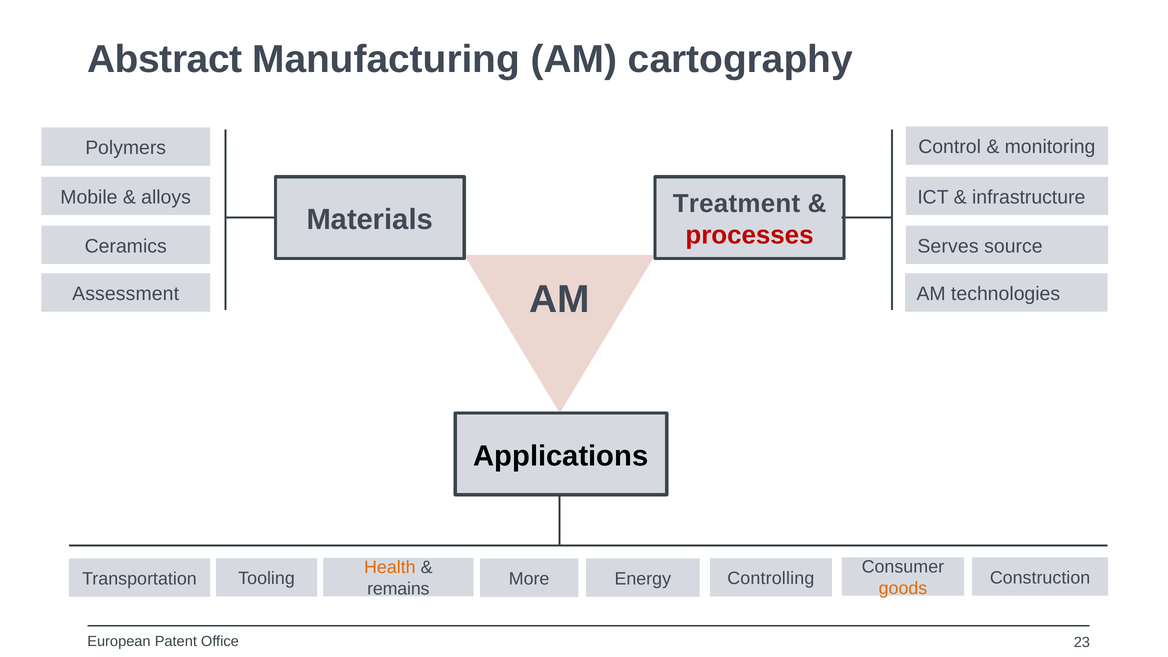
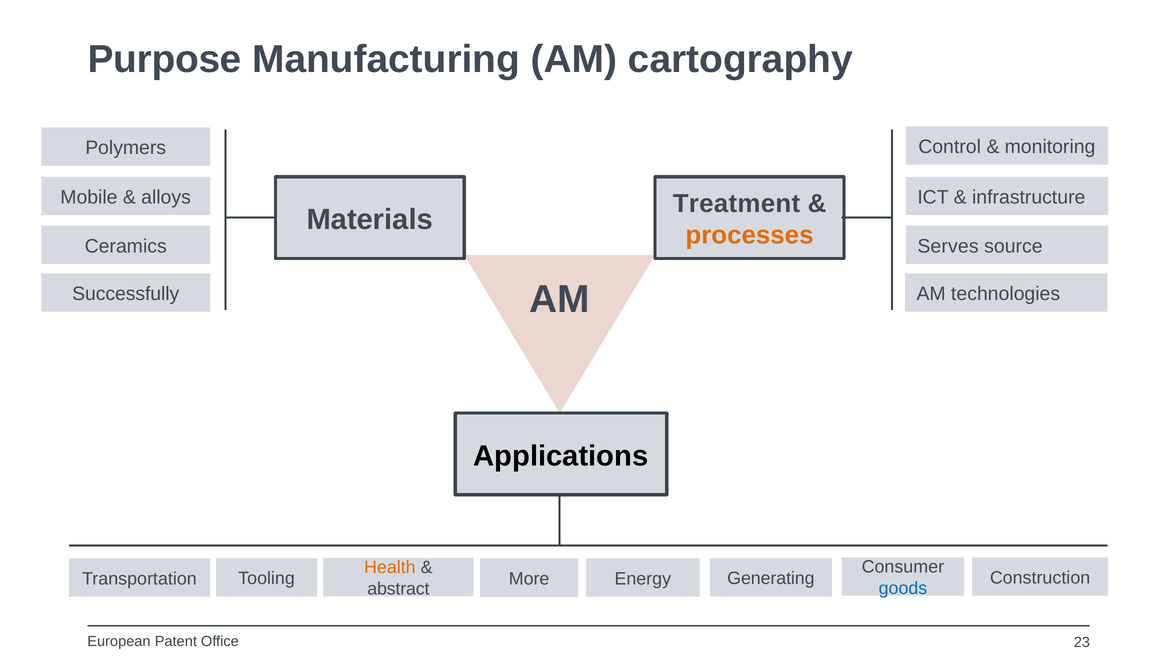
Abstract: Abstract -> Purpose (165, 59)
processes colour: red -> orange (750, 235)
Assessment: Assessment -> Successfully (126, 294)
Controlling: Controlling -> Generating (771, 579)
goods colour: orange -> blue (903, 589)
remains: remains -> abstract (398, 589)
